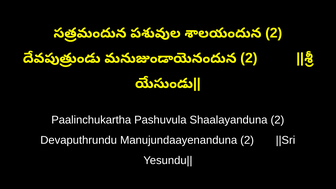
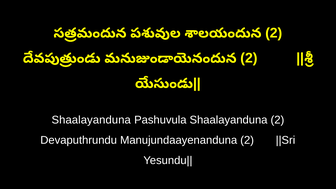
Paalinchukartha: Paalinchukartha -> Shaalayanduna (91, 120)
